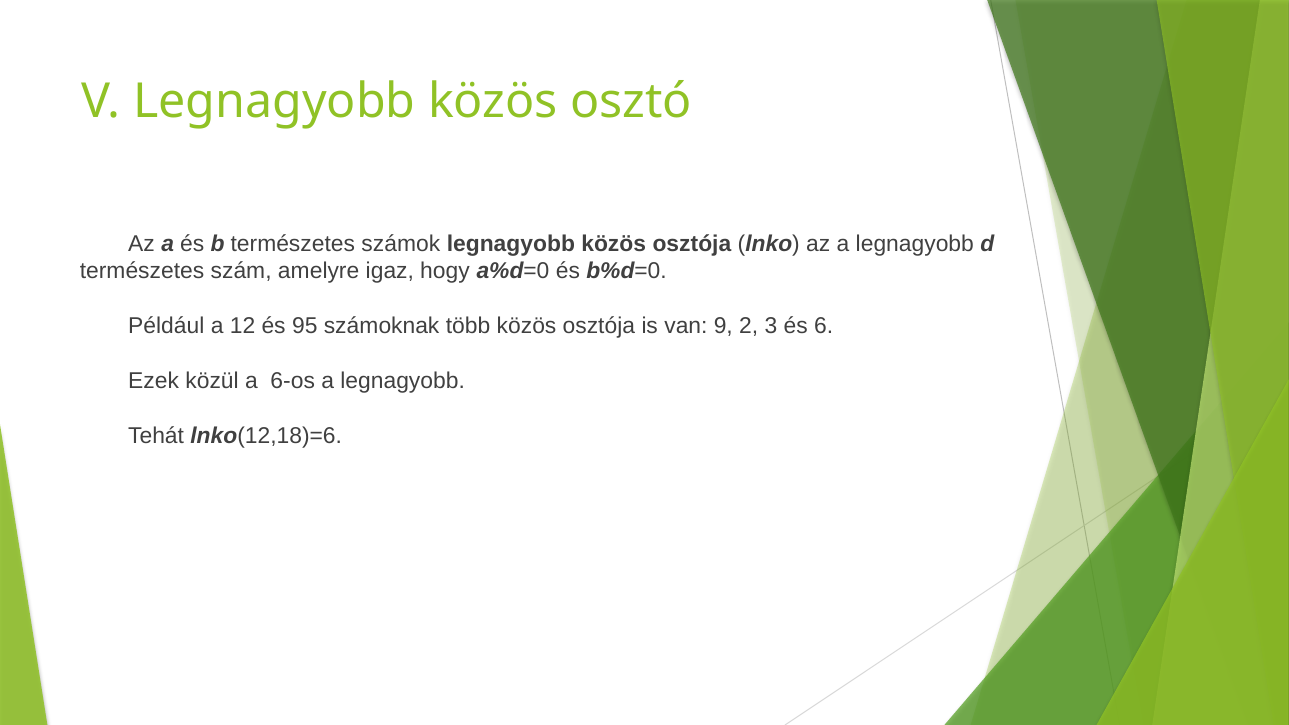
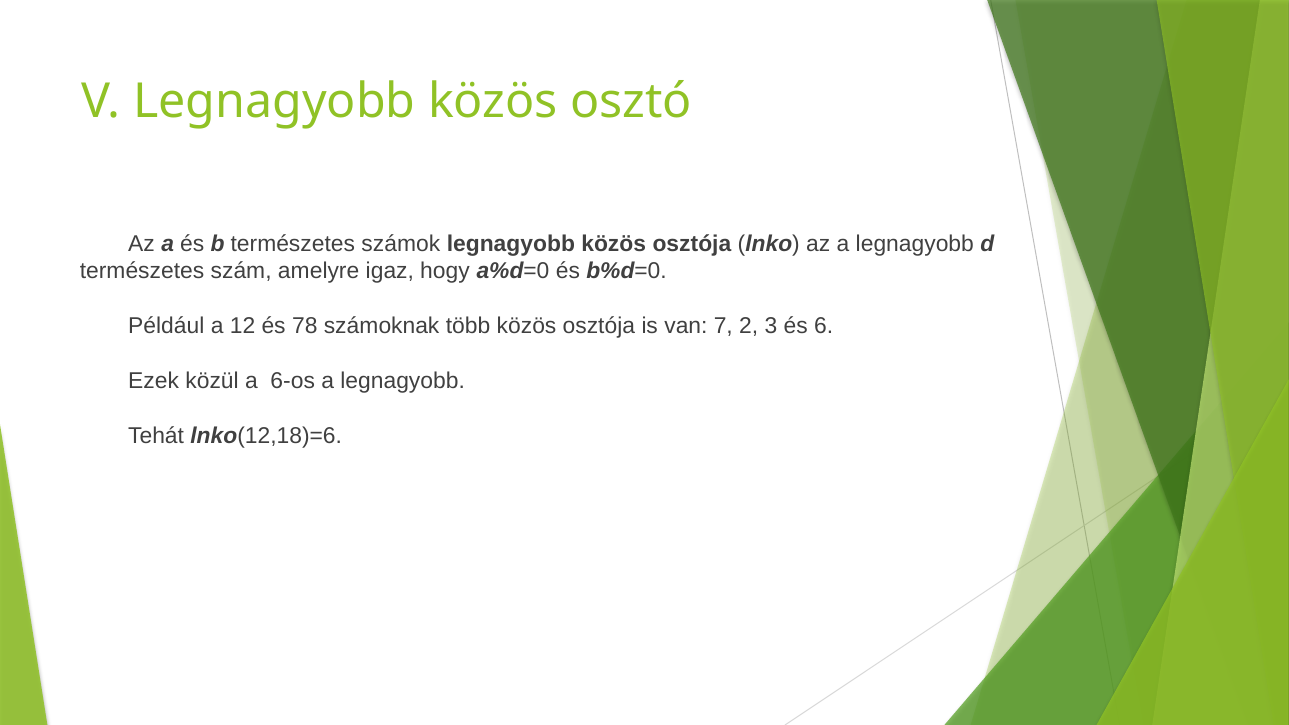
95: 95 -> 78 (305, 326)
9: 9 -> 7 (723, 326)
